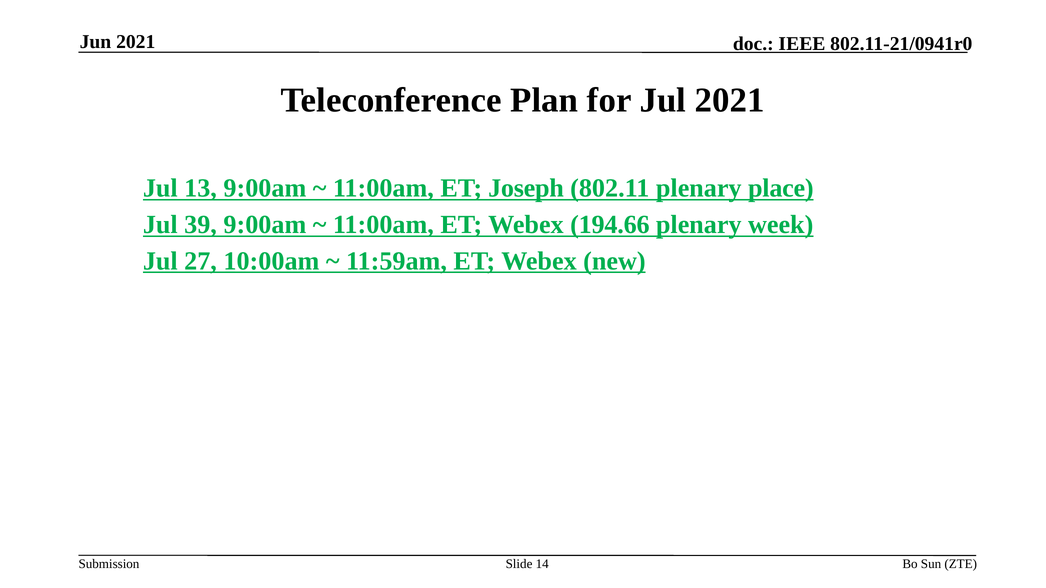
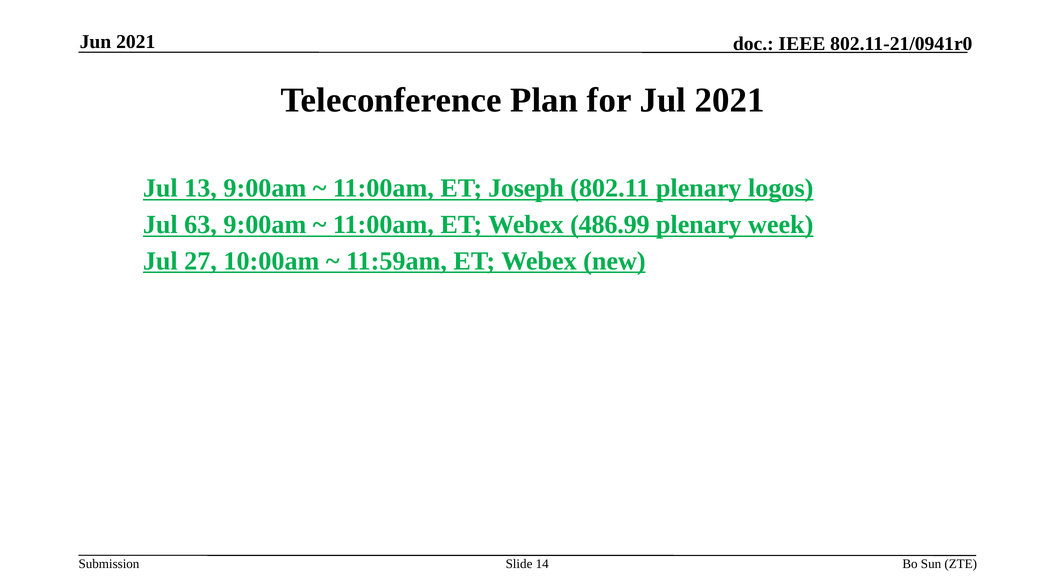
place: place -> logos (781, 188)
39: 39 -> 63 (201, 225)
194.66: 194.66 -> 486.99 (610, 225)
